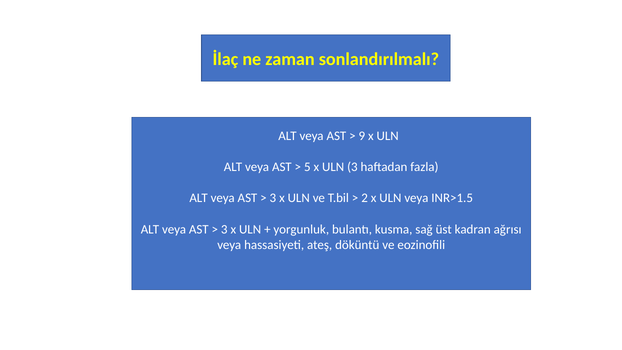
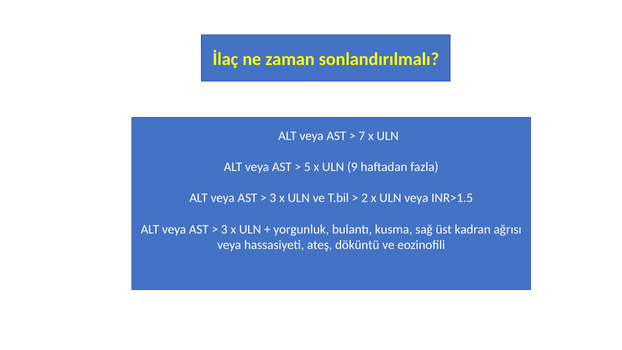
9: 9 -> 7 (362, 136)
ULN 3: 3 -> 9 (352, 167)
